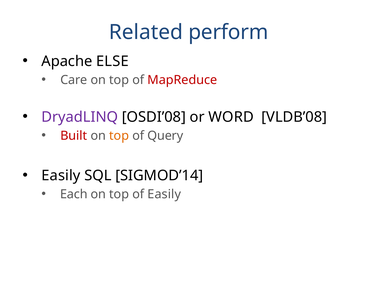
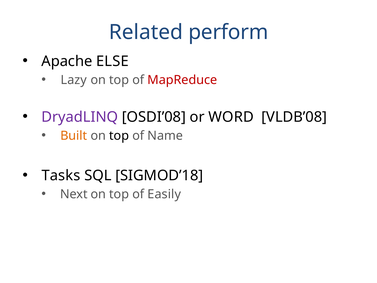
Care: Care -> Lazy (74, 80)
Built colour: red -> orange (74, 136)
top colour: orange -> black (119, 136)
Query: Query -> Name (165, 136)
Easily: Easily -> Tasks (61, 175)
SIGMOD’14: SIGMOD’14 -> SIGMOD’18 (159, 175)
Each: Each -> Next (74, 194)
